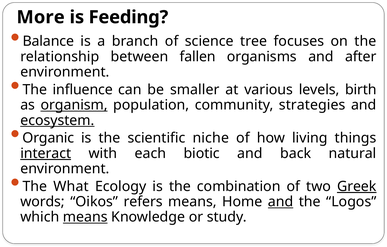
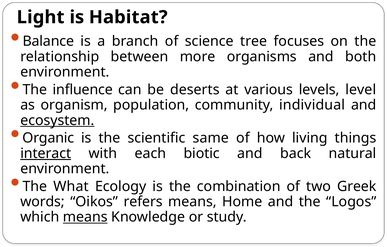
More: More -> Light (41, 17)
Feeding: Feeding -> Habitat (128, 17)
fallen: fallen -> more (198, 57)
after: after -> both (361, 57)
smaller: smaller -> deserts (195, 90)
birth: birth -> level (361, 90)
organism underline: present -> none (74, 105)
strategies: strategies -> individual (312, 105)
niche: niche -> same (211, 138)
Greek underline: present -> none (357, 186)
and underline: present -> none (281, 201)
